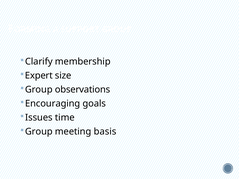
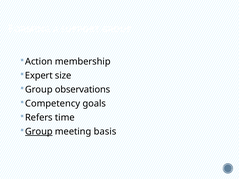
Clarify: Clarify -> Action (39, 62)
Encouraging: Encouraging -> Competency (53, 104)
Issues: Issues -> Refers (39, 118)
Group underline: none -> present (39, 132)
